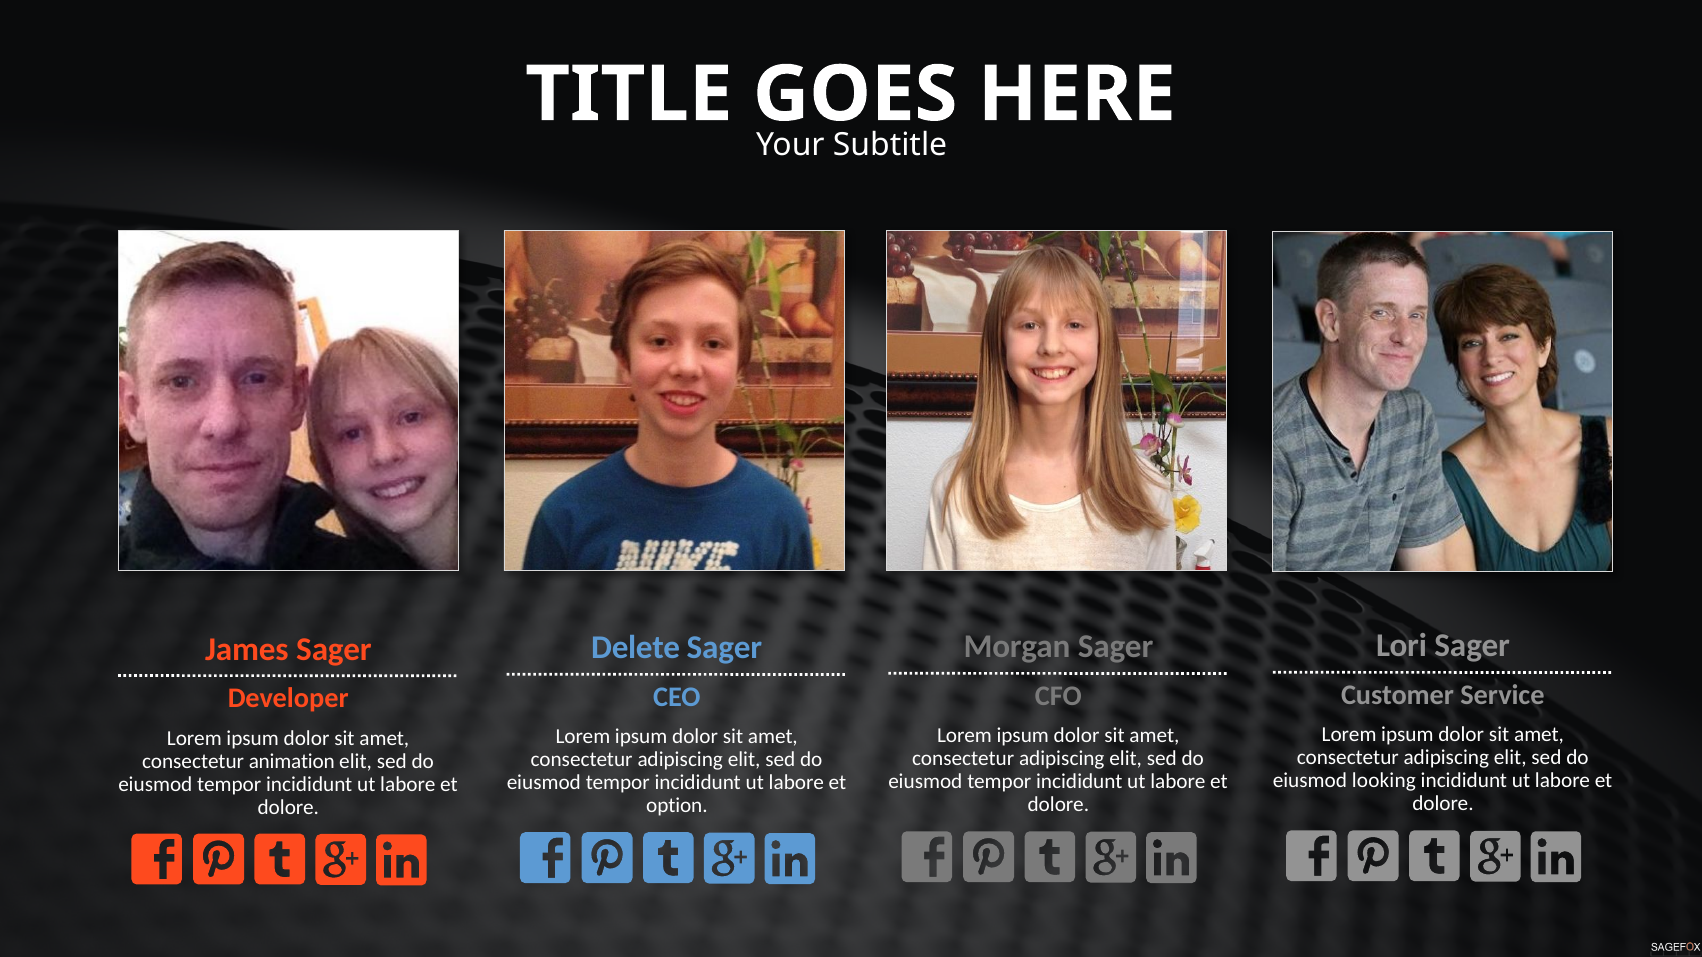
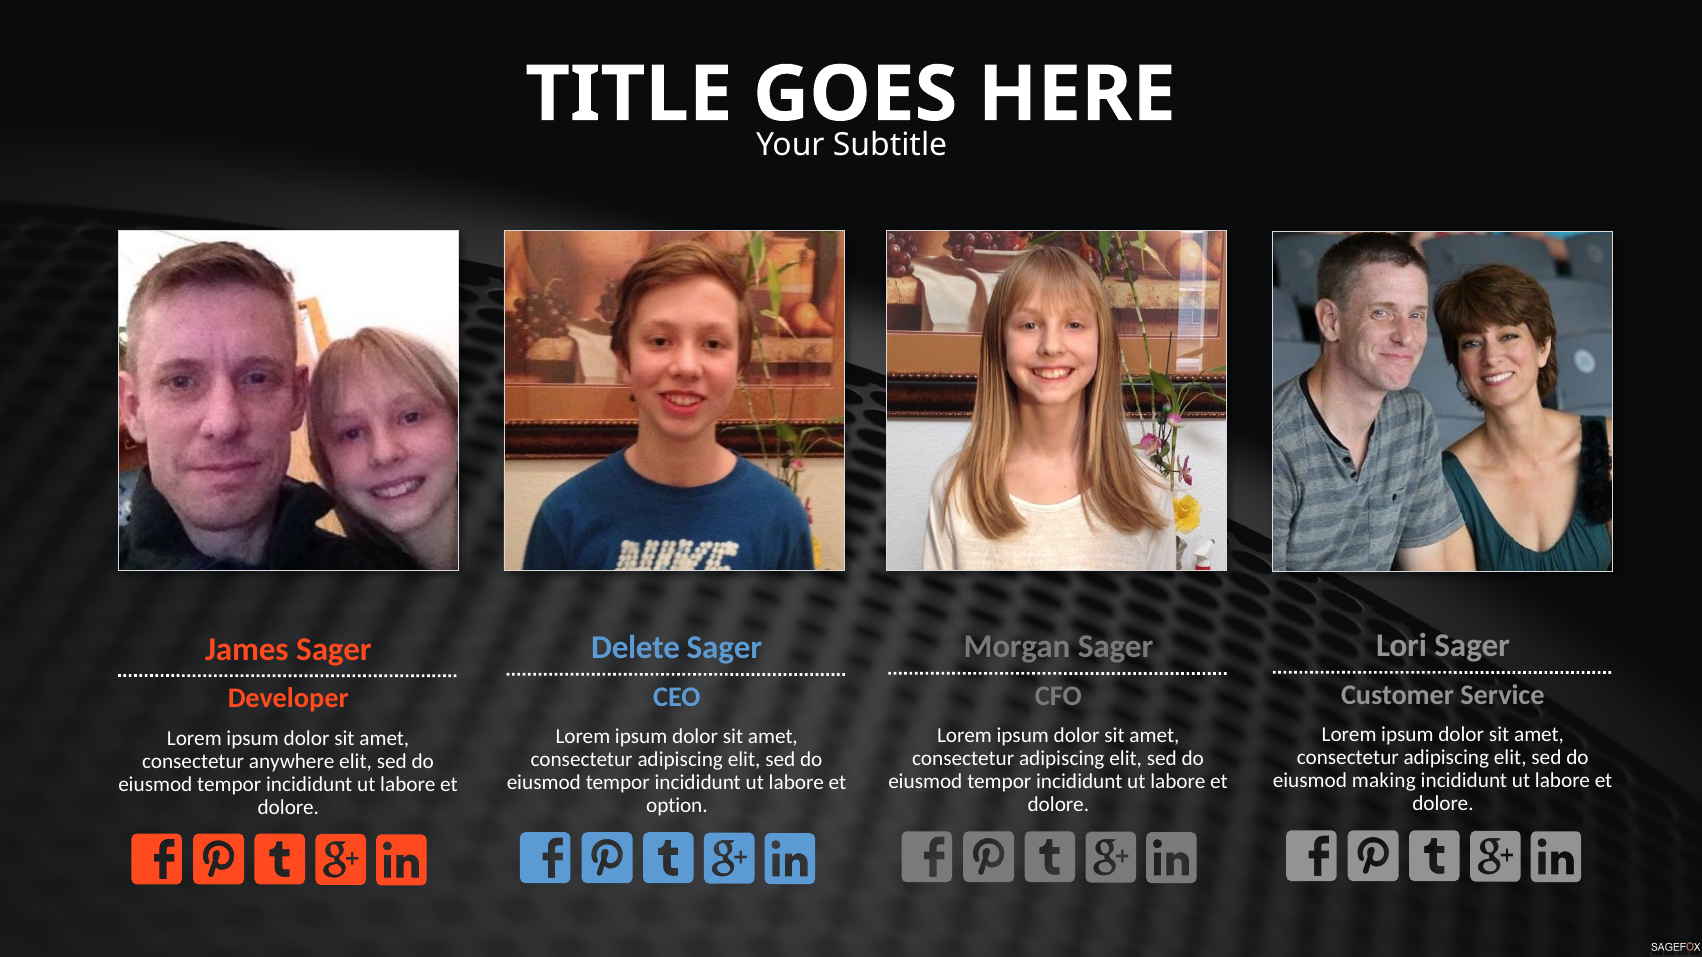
animation: animation -> anywhere (292, 761)
looking: looking -> making (1384, 781)
